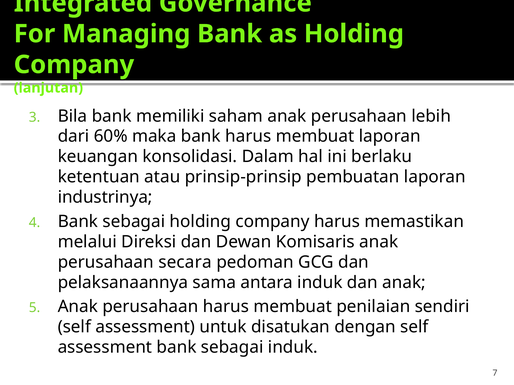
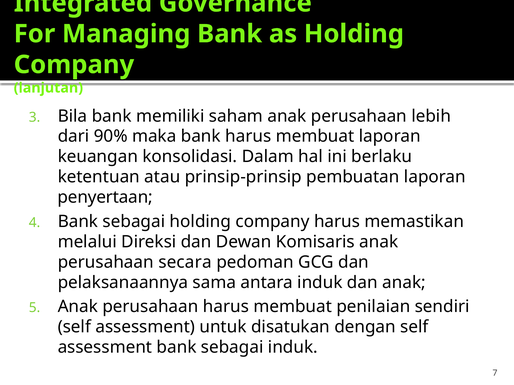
60%: 60% -> 90% (111, 137)
industrinya: industrinya -> penyertaan (105, 198)
